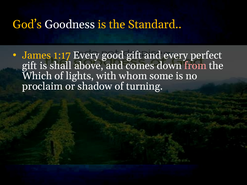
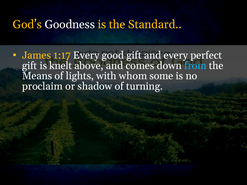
shall: shall -> knelt (61, 66)
from colour: pink -> light blue (195, 66)
Which: Which -> Means (37, 76)
